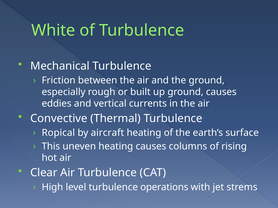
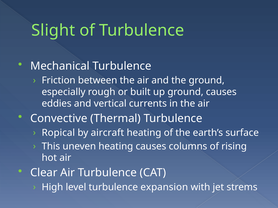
White: White -> Slight (53, 31)
operations: operations -> expansion (164, 188)
